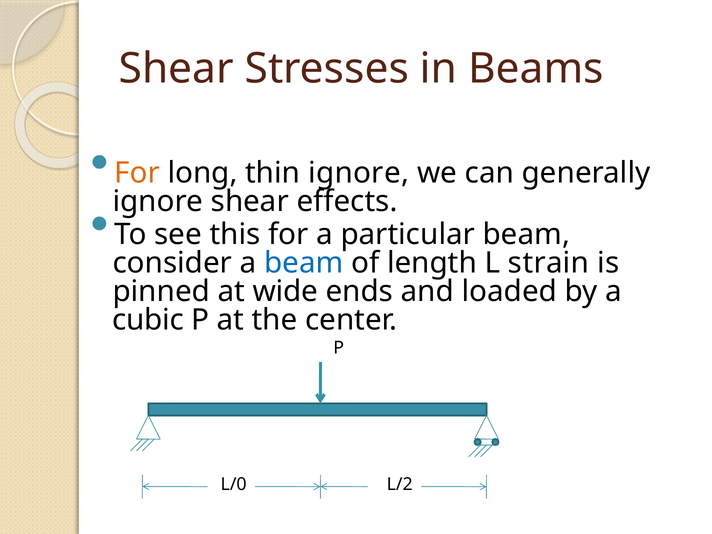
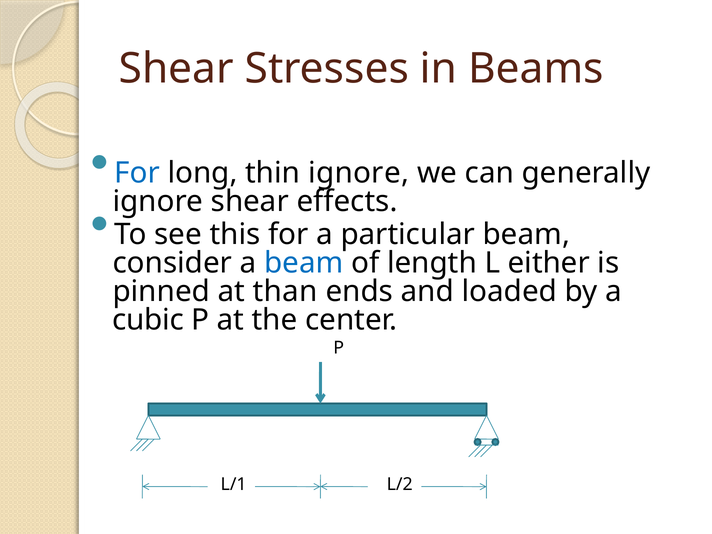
For colour: orange -> blue (137, 173)
strain: strain -> either (549, 263)
wide: wide -> than (285, 292)
L/0: L/0 -> L/1 (234, 484)
